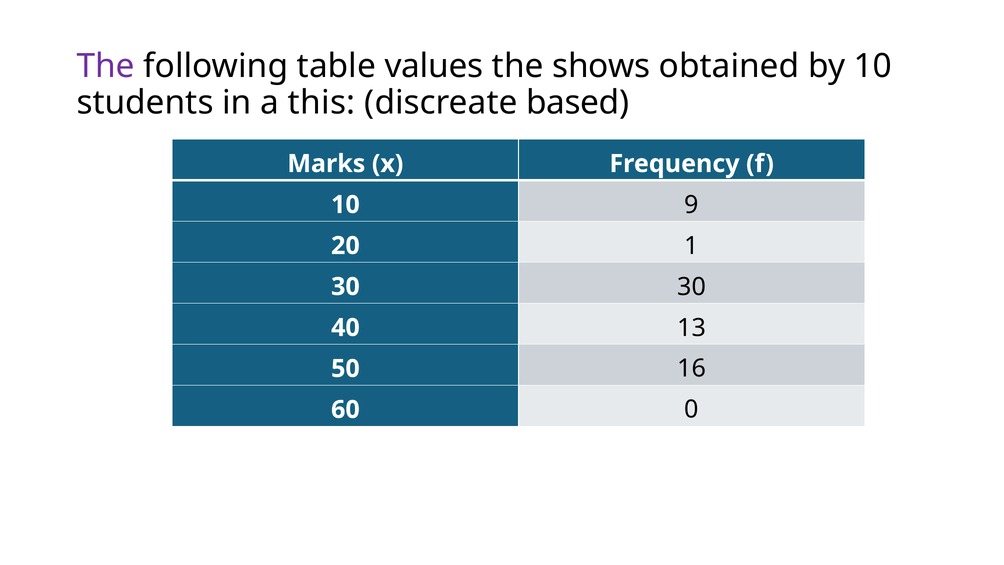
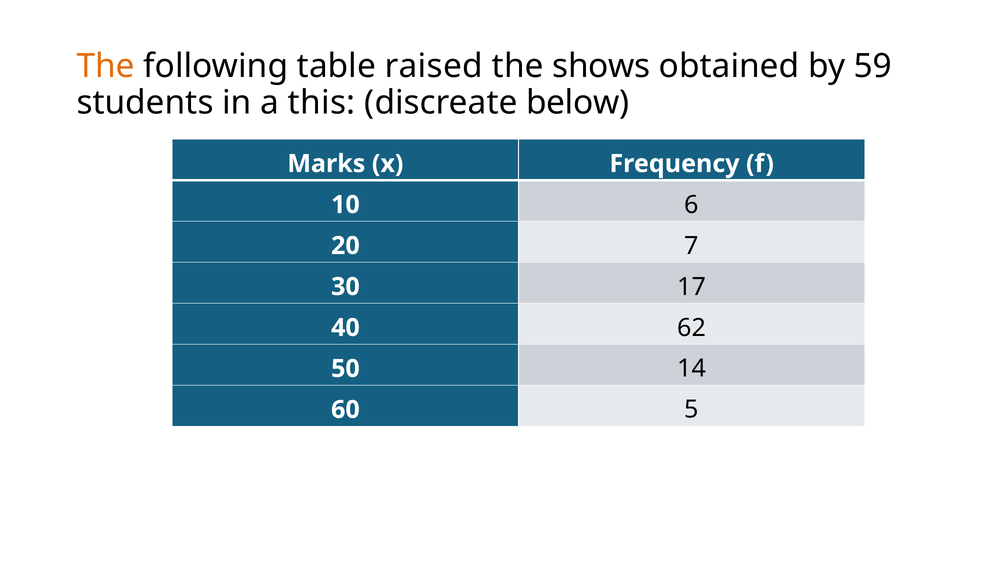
The colour: purple -> orange (106, 66)
values: values -> raised (434, 66)
by 10: 10 -> 59 (873, 66)
based: based -> below (578, 102)
9: 9 -> 6 (692, 205)
1: 1 -> 7 (692, 246)
30: 30 -> 17 (692, 287)
13: 13 -> 62 (692, 328)
16: 16 -> 14 (692, 369)
0: 0 -> 5 (692, 410)
